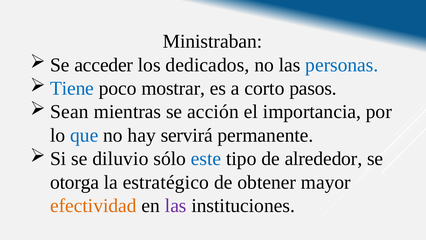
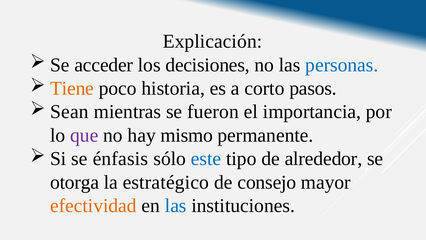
Ministraban: Ministraban -> Explicación (213, 41)
dedicados: dedicados -> decisiones (208, 65)
Tiene colour: blue -> orange (72, 88)
mostrar: mostrar -> historia (173, 88)
acción: acción -> fueron (213, 112)
que colour: blue -> purple (84, 135)
servirá: servirá -> mismo (187, 135)
diluvio: diluvio -> énfasis (120, 159)
obtener: obtener -> consejo (267, 182)
las colour: purple -> blue (176, 205)
